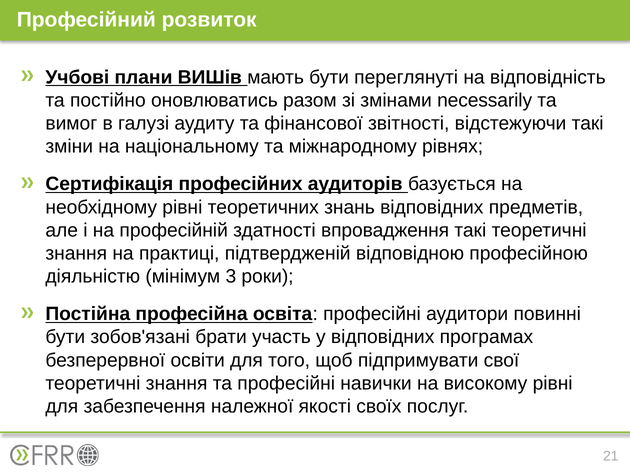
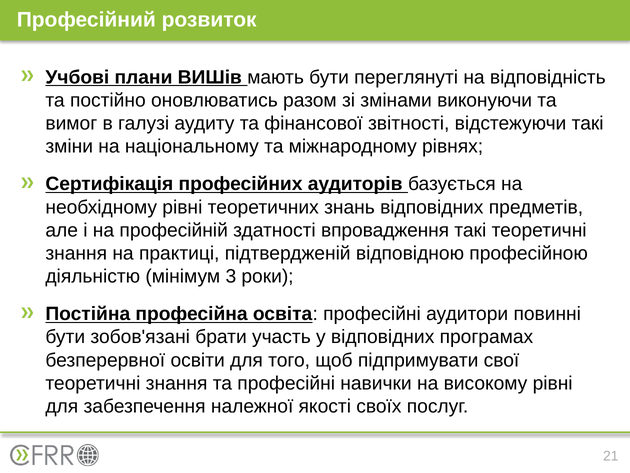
necessarily: necessarily -> виконуючи (485, 100)
